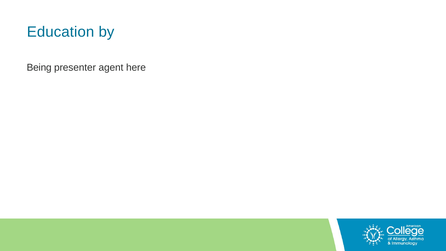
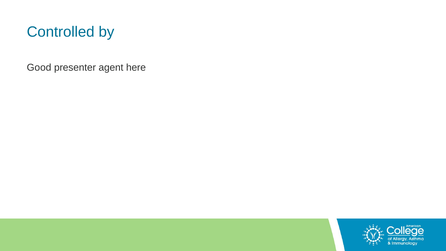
Education: Education -> Controlled (61, 32)
Being: Being -> Good (39, 67)
